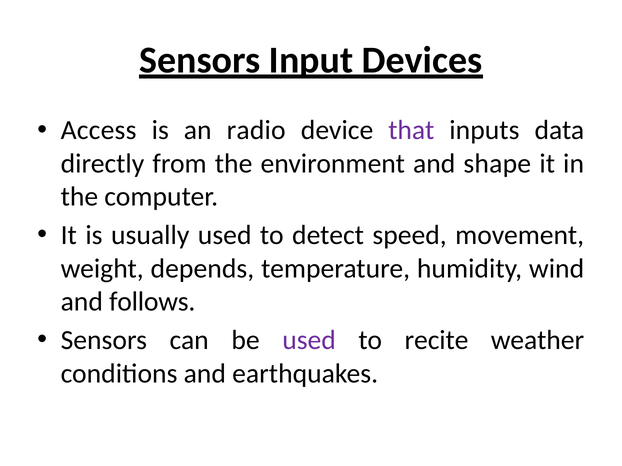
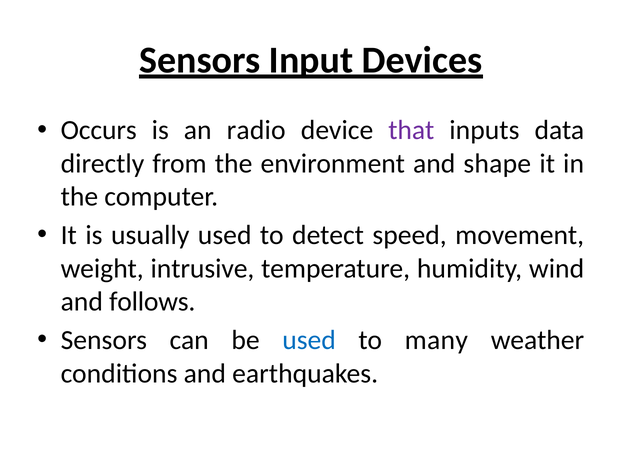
Access: Access -> Occurs (99, 130)
depends: depends -> intrusive (202, 269)
used colour: purple -> blue (309, 341)
recite: recite -> many (436, 341)
